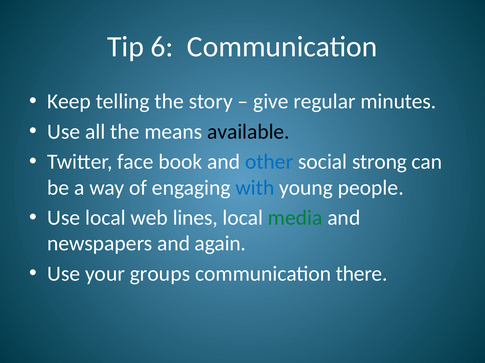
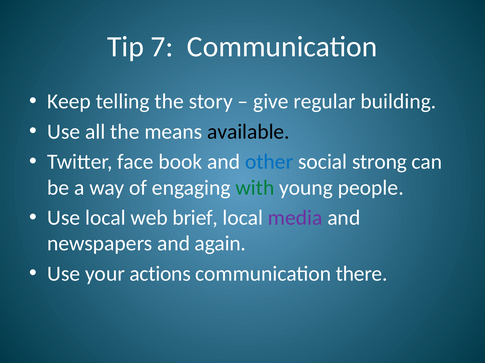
6: 6 -> 7 (162, 47)
minutes: minutes -> building (398, 102)
with colour: blue -> green (255, 188)
lines: lines -> brief (195, 218)
media colour: green -> purple (295, 218)
groups: groups -> actions (160, 274)
